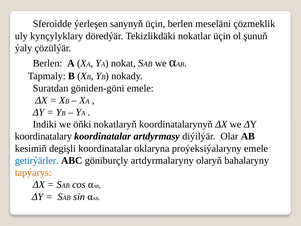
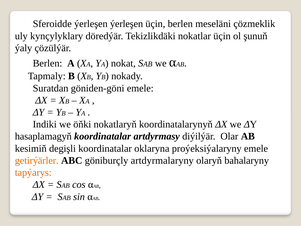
ýerleşen sanynyň: sanynyň -> ýerleşen (127, 24)
koordinatalary: koordinatalary -> hasaplamagyň (43, 136)
getirýärler colour: blue -> orange (37, 160)
